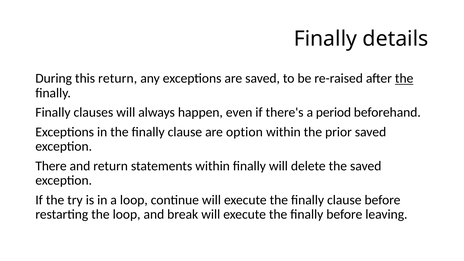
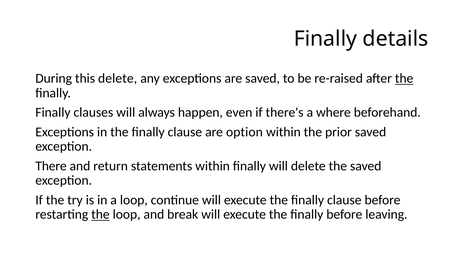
this return: return -> delete (118, 78)
period: period -> where (333, 112)
the underline: none -> present (100, 214)
